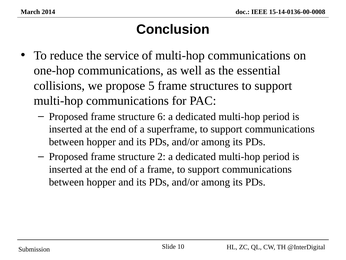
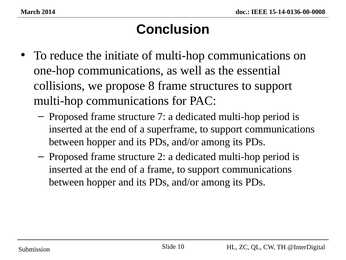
service: service -> initiate (122, 55)
5: 5 -> 8 (151, 85)
6: 6 -> 7 (162, 116)
